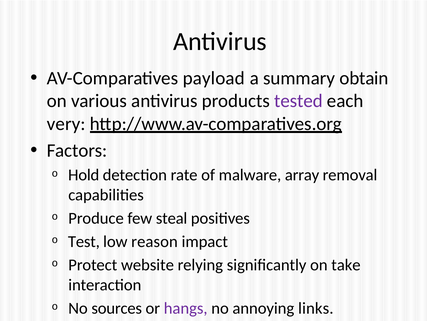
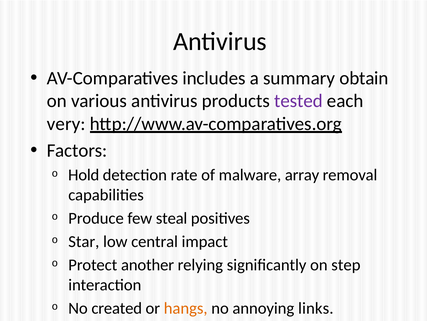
payload: payload -> includes (214, 78)
Test: Test -> Star (84, 241)
reason: reason -> central (155, 241)
website: website -> another (148, 264)
take: take -> step (346, 264)
sources: sources -> created (117, 308)
hangs colour: purple -> orange (186, 308)
